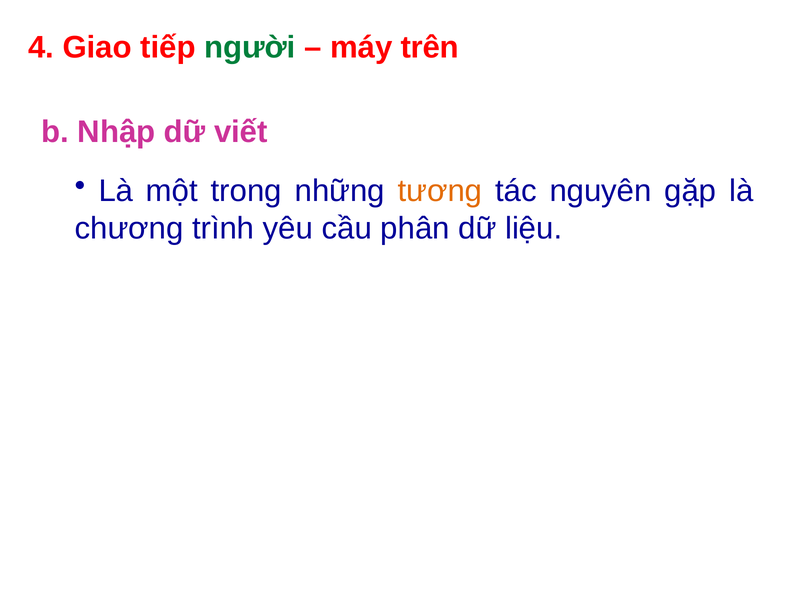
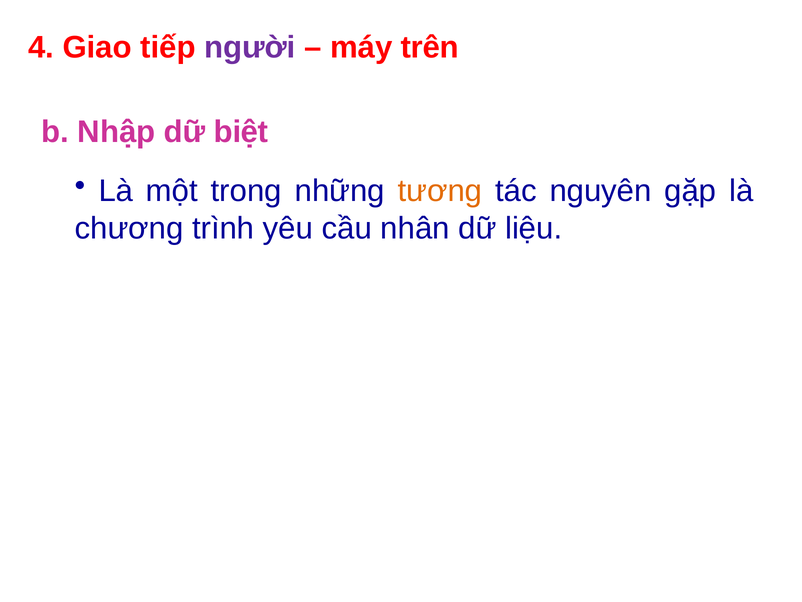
người colour: green -> purple (250, 47)
viết: viết -> biệt (241, 132)
phân: phân -> nhân (415, 228)
